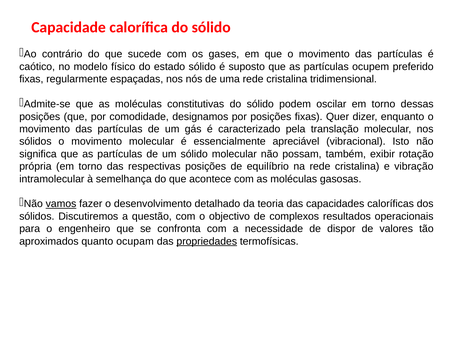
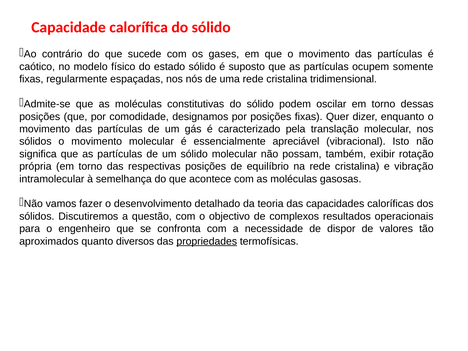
preferido: preferido -> somente (413, 67)
vamos underline: present -> none (61, 204)
ocupam: ocupam -> diversos (135, 241)
